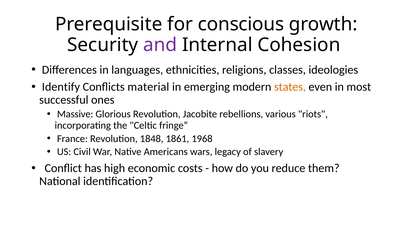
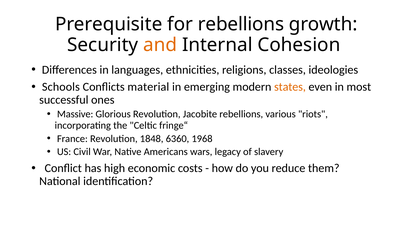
for conscious: conscious -> rebellions (241, 24)
and colour: purple -> orange (160, 45)
Identify: Identify -> Schools (61, 87)
1861: 1861 -> 6360 (177, 139)
